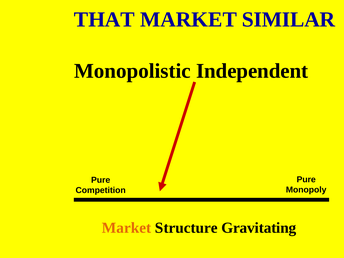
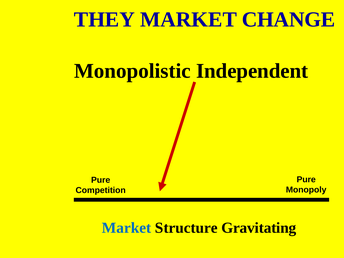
THAT: THAT -> THEY (104, 19)
SIMILAR: SIMILAR -> CHANGE (289, 19)
Market colour: orange -> blue (127, 228)
